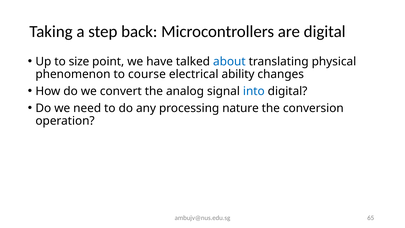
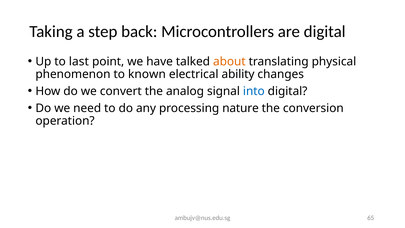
size: size -> last (79, 61)
about colour: blue -> orange (229, 61)
course: course -> known (147, 74)
